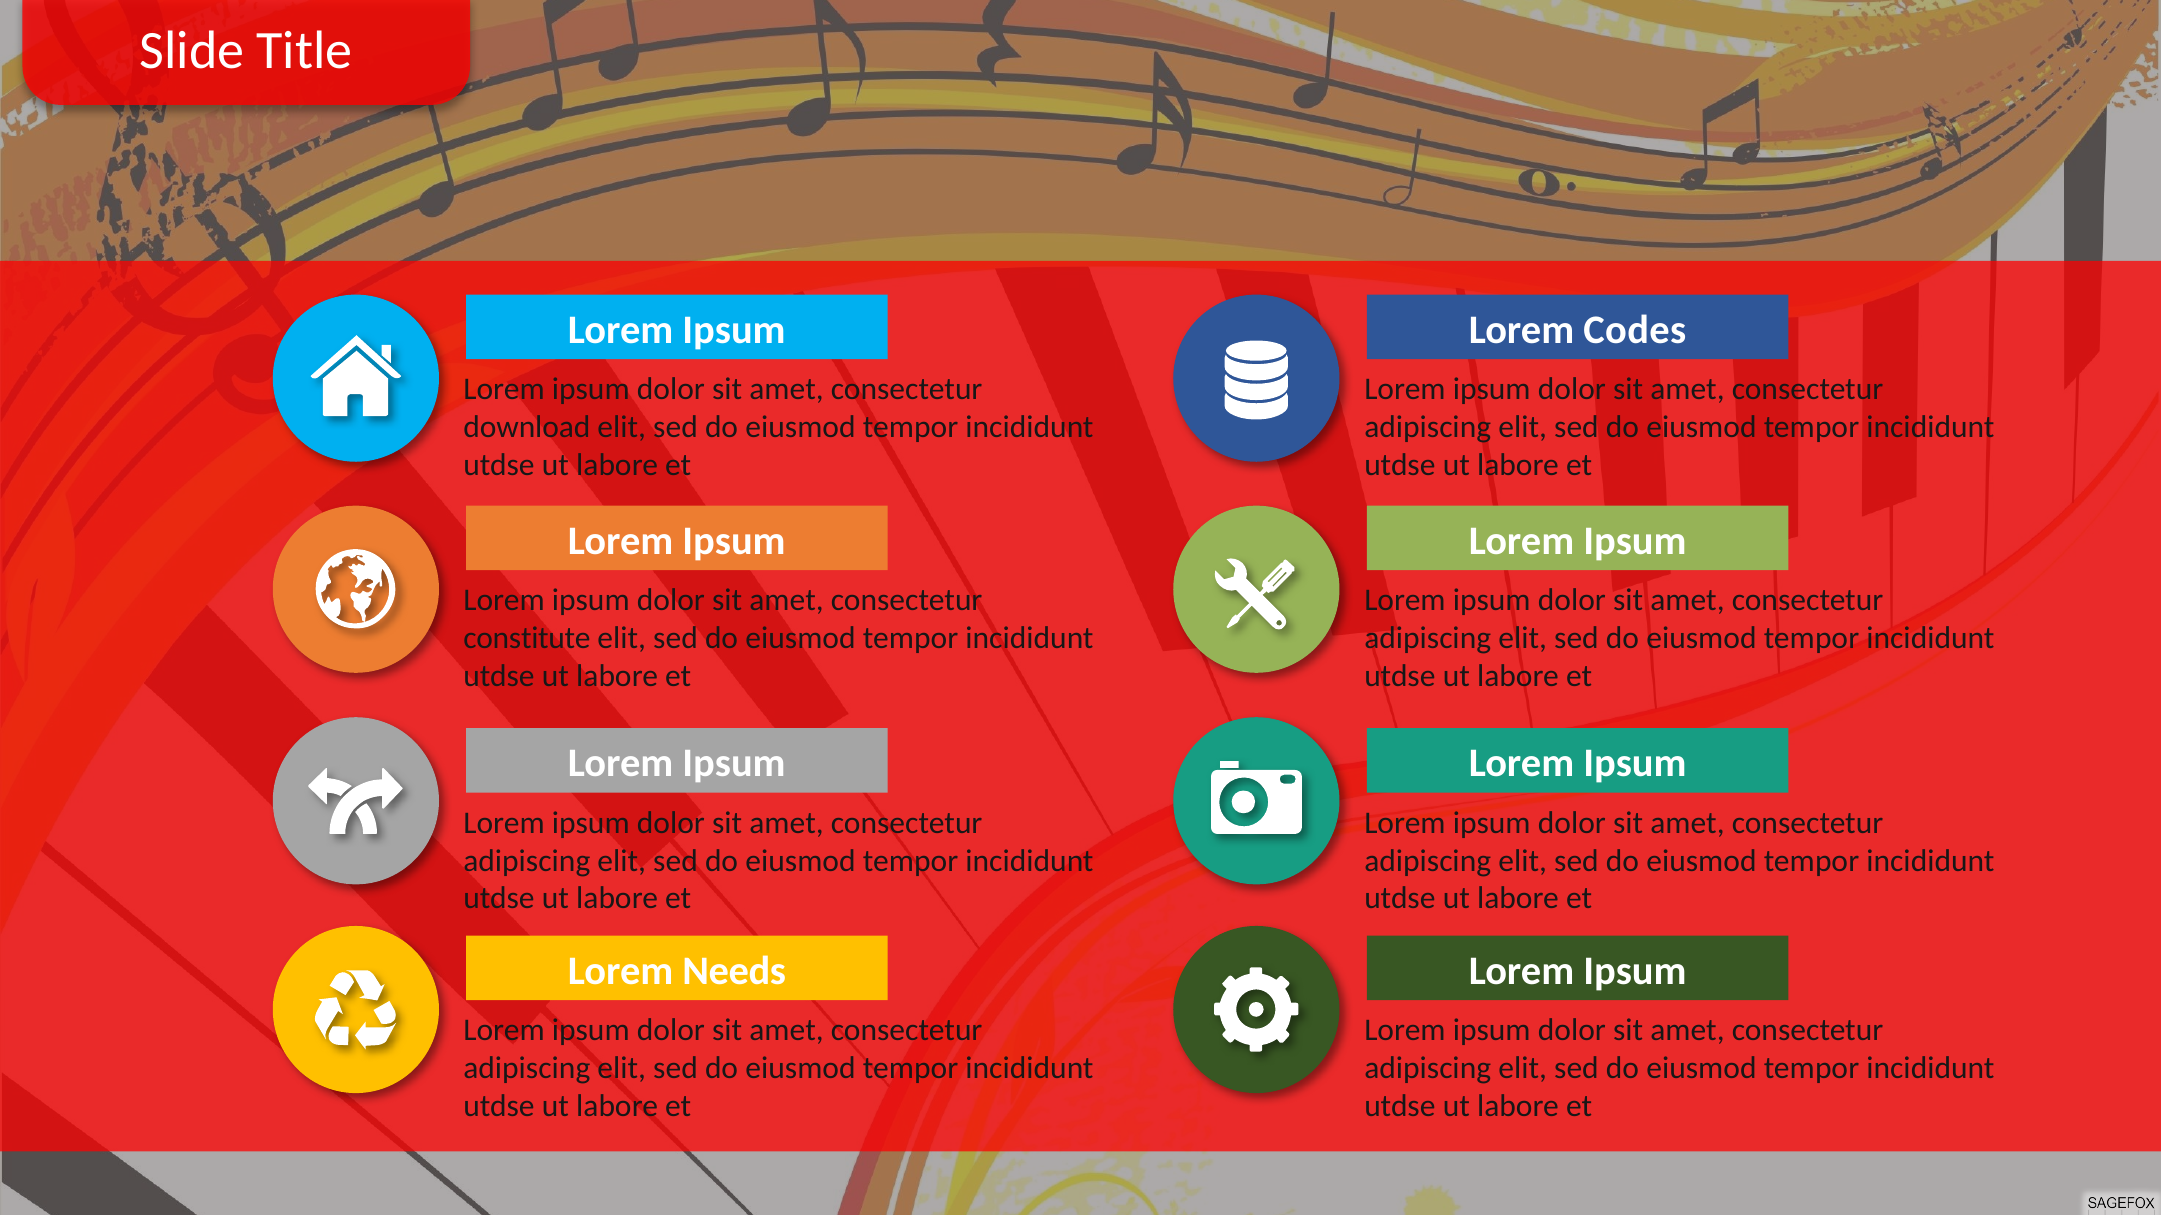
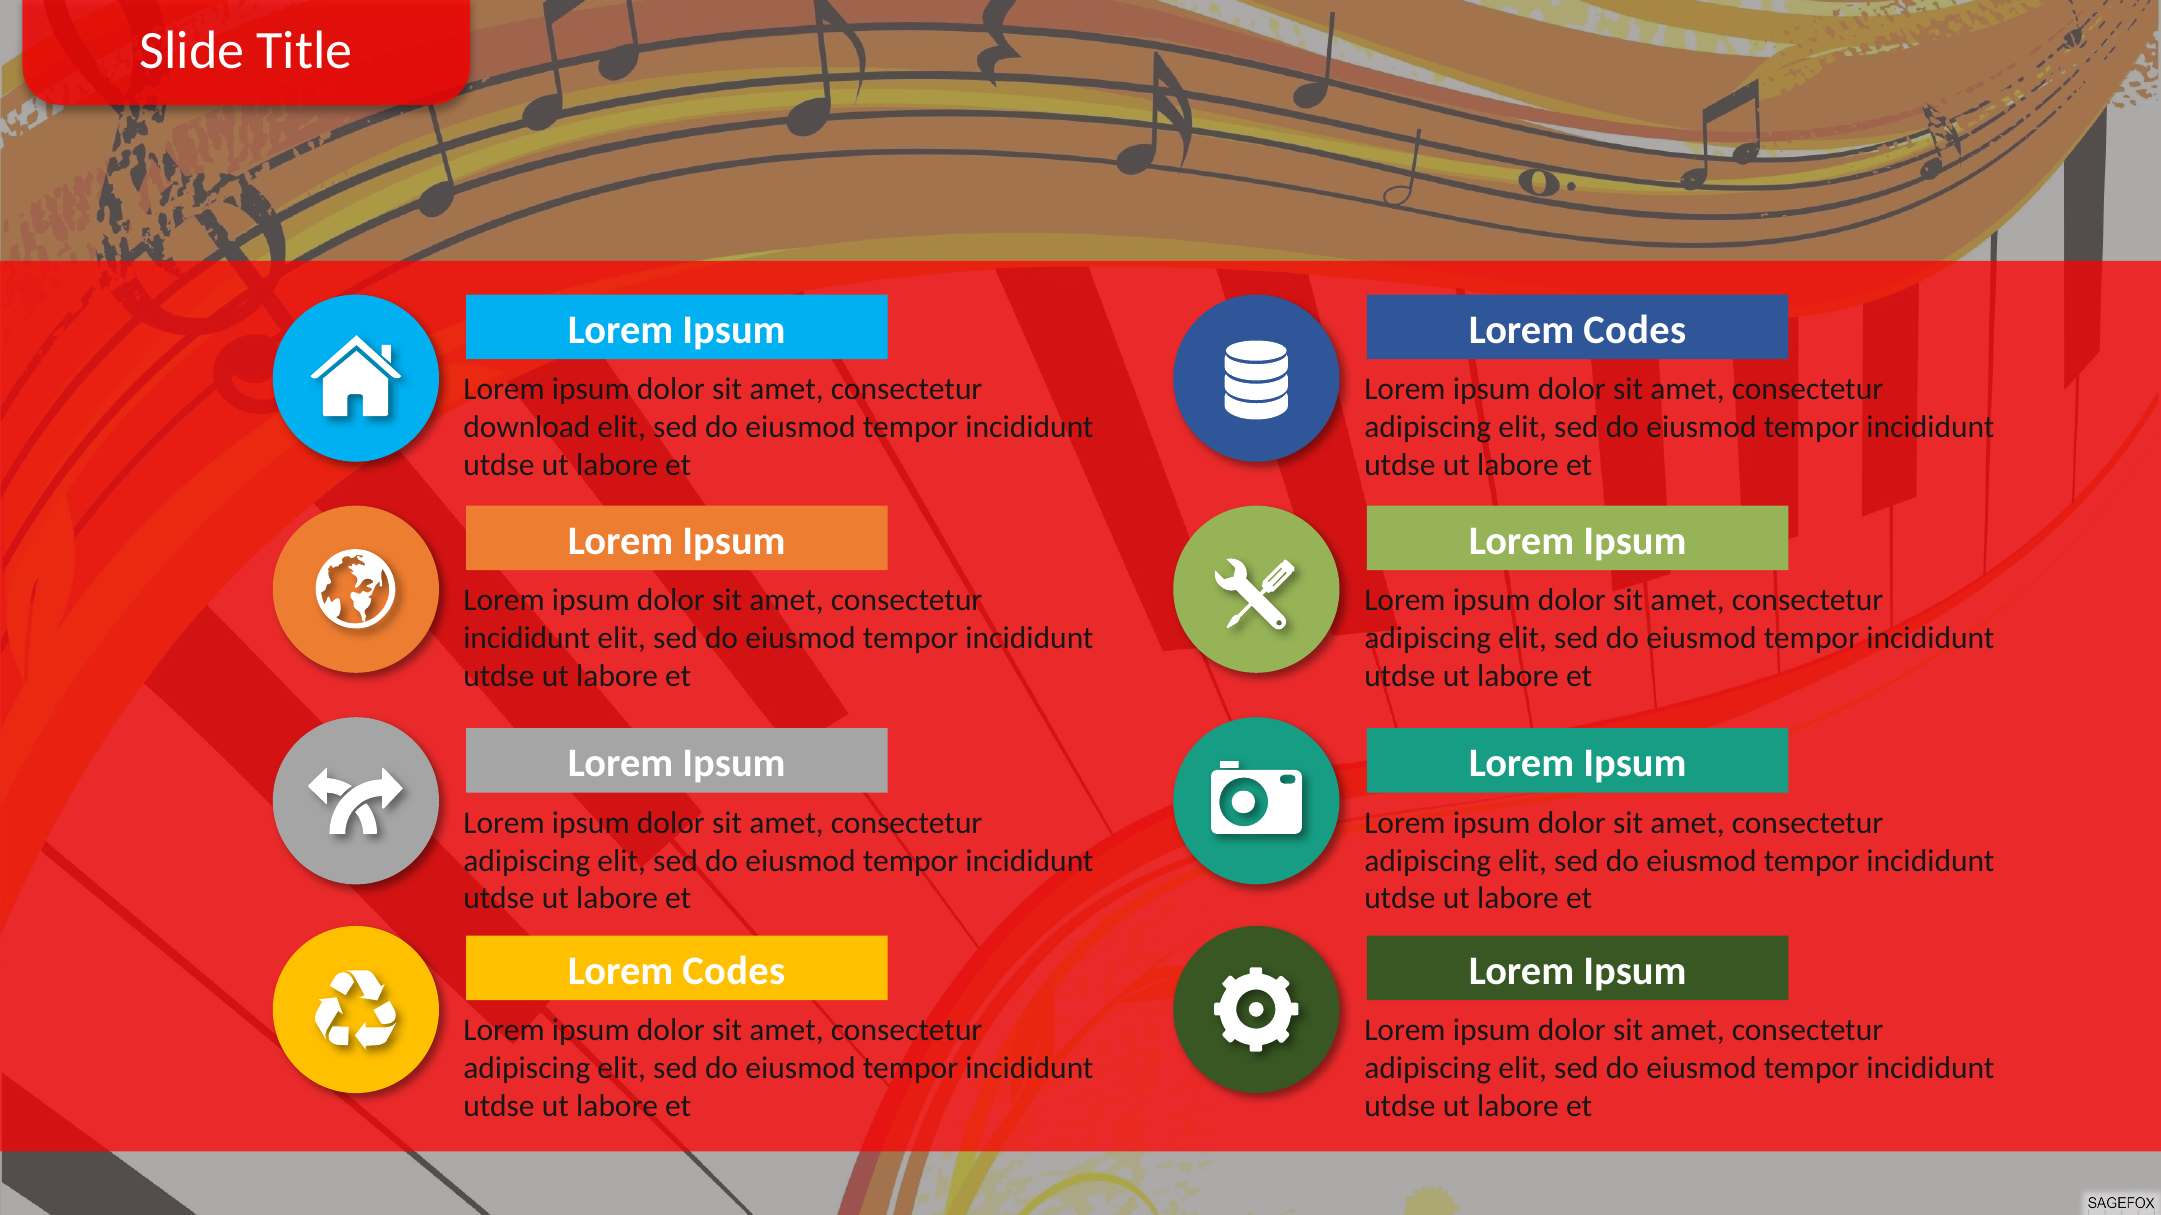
constitute: constitute -> incididunt (527, 638)
Needs: Needs -> Codes (734, 971)
